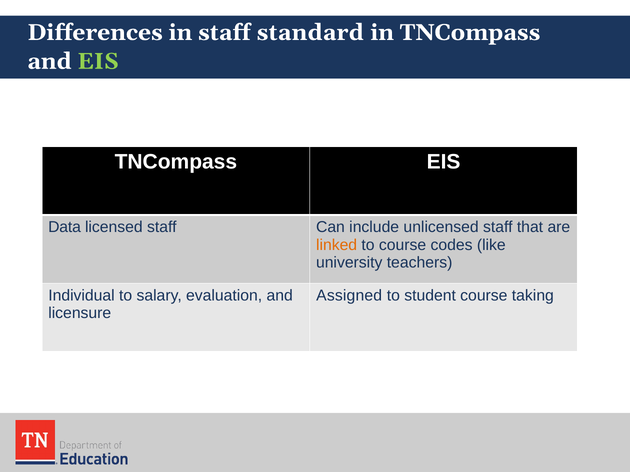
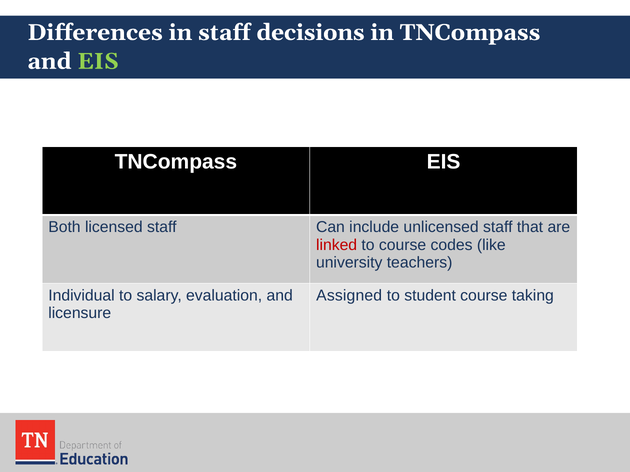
standard: standard -> decisions (310, 32)
Data: Data -> Both (64, 227)
linked colour: orange -> red (337, 245)
